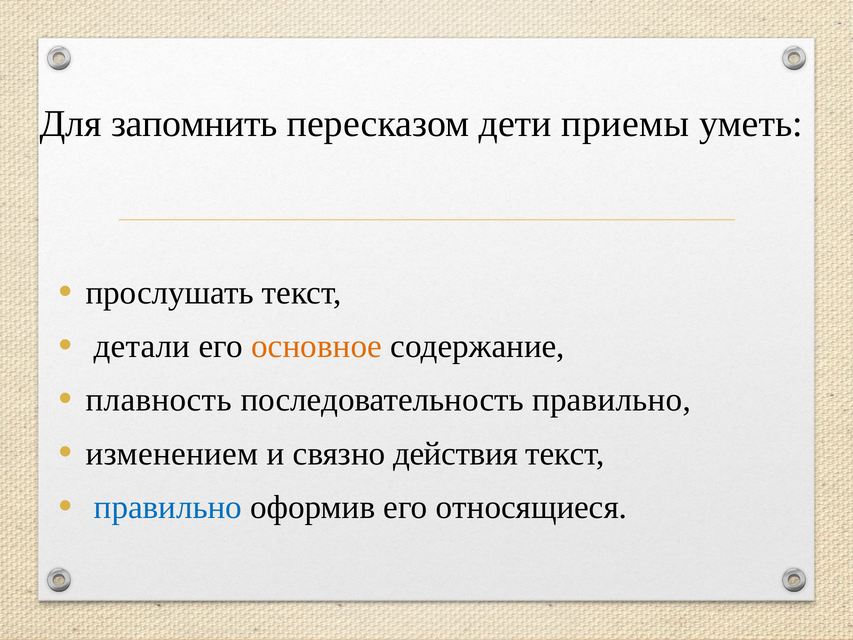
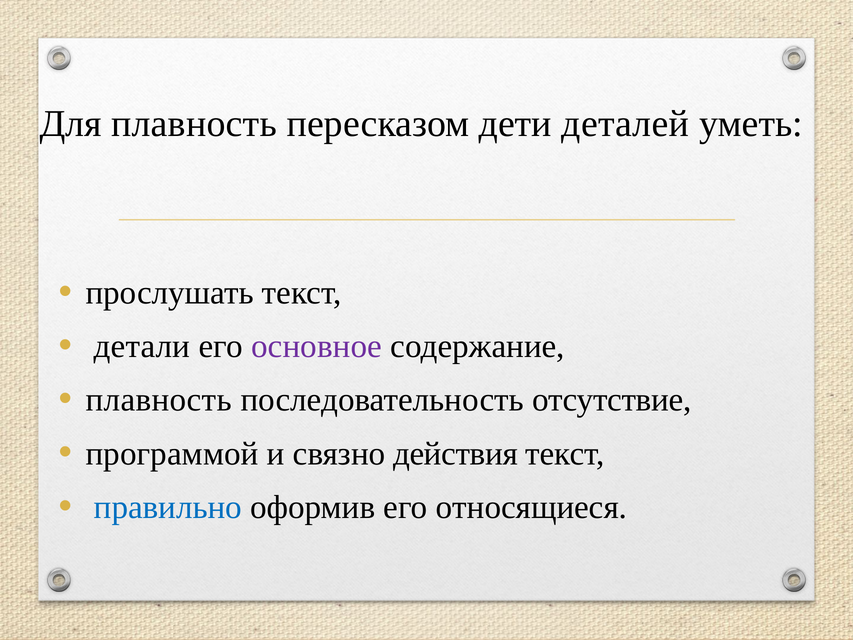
Для запомнить: запомнить -> плавность (194, 124)
приемы: приемы -> деталей (625, 124)
основное colour: orange -> purple (317, 346)
последовательность правильно: правильно -> отсутствие (612, 400)
изменением: изменением -> программой (172, 453)
